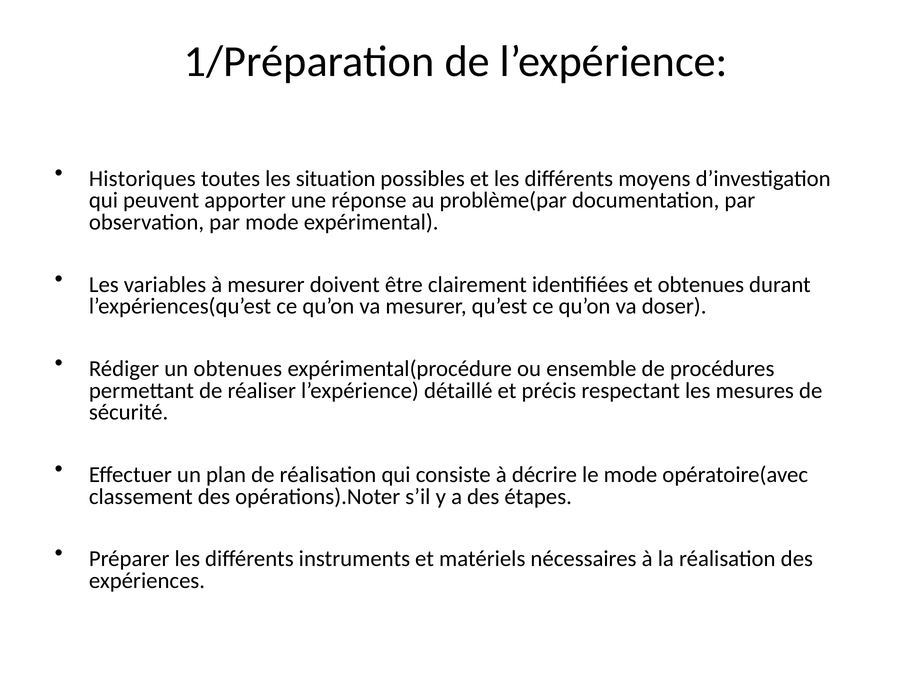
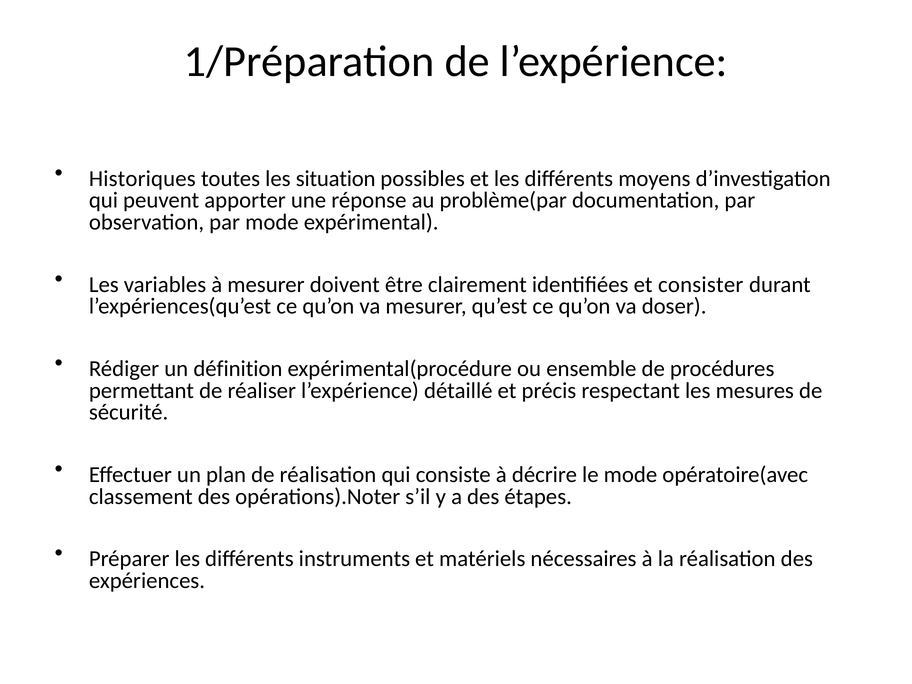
et obtenues: obtenues -> consister (701, 285)
un obtenues: obtenues -> définition (238, 369)
